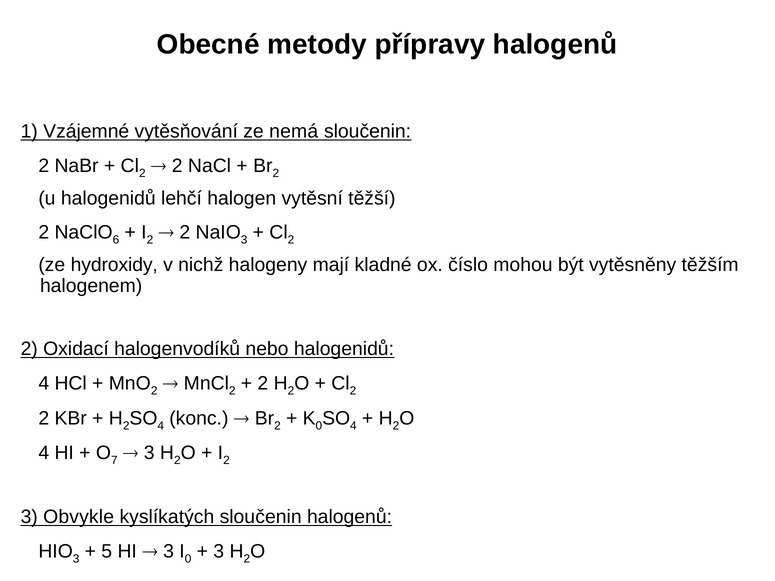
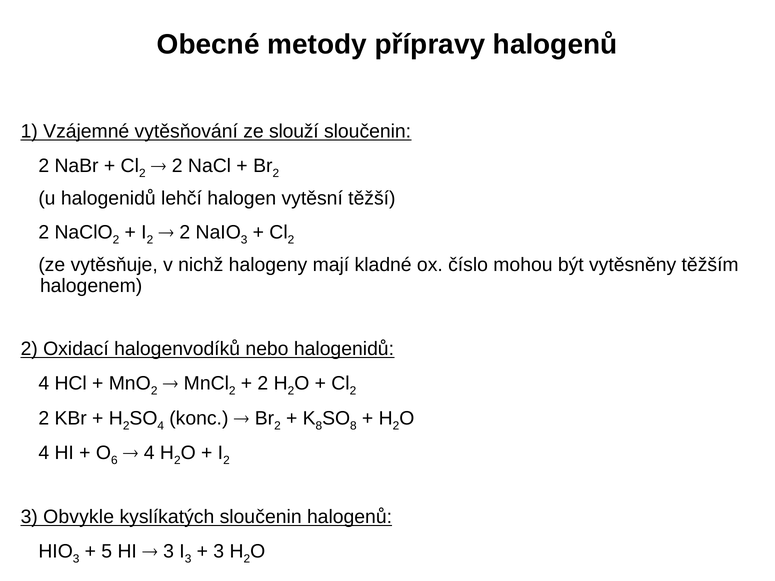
nemá: nemá -> slouží (294, 132)
6: 6 -> 2 (116, 240)
hydroxidy: hydroxidy -> vytěsňuje (114, 265)
0: 0 -> 8 (319, 426)
4: 4 -> 8 (353, 426)
7: 7 -> 6 (114, 461)
3: 3 -> 4 (149, 453)
0: 0 -> 3 (188, 559)
